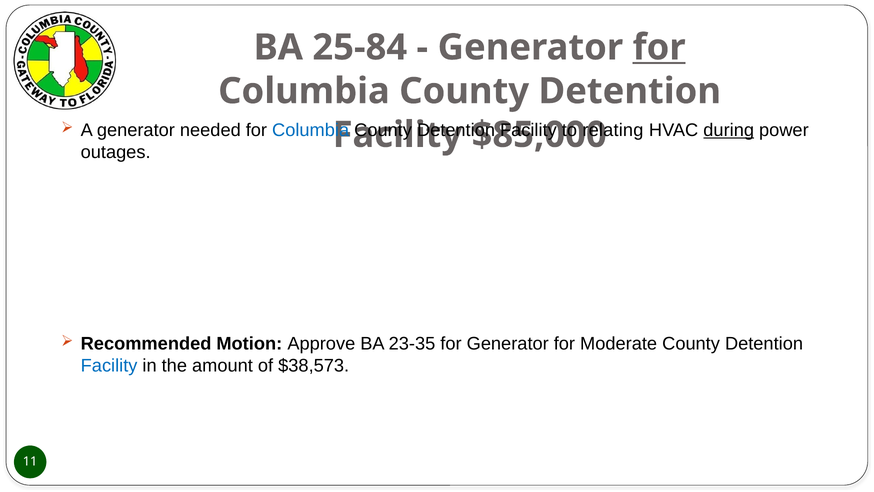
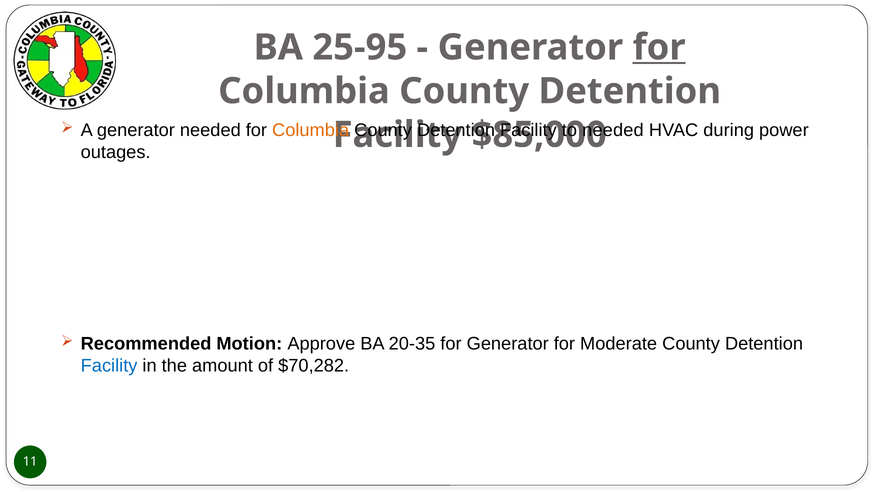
25-84: 25-84 -> 25-95 (360, 47)
Columbia colour: blue -> orange (311, 130)
relating: relating -> needed (613, 130)
during underline: present -> none (729, 130)
23-35: 23-35 -> 20-35 (412, 343)
$38,573: $38,573 -> $70,282 (314, 365)
